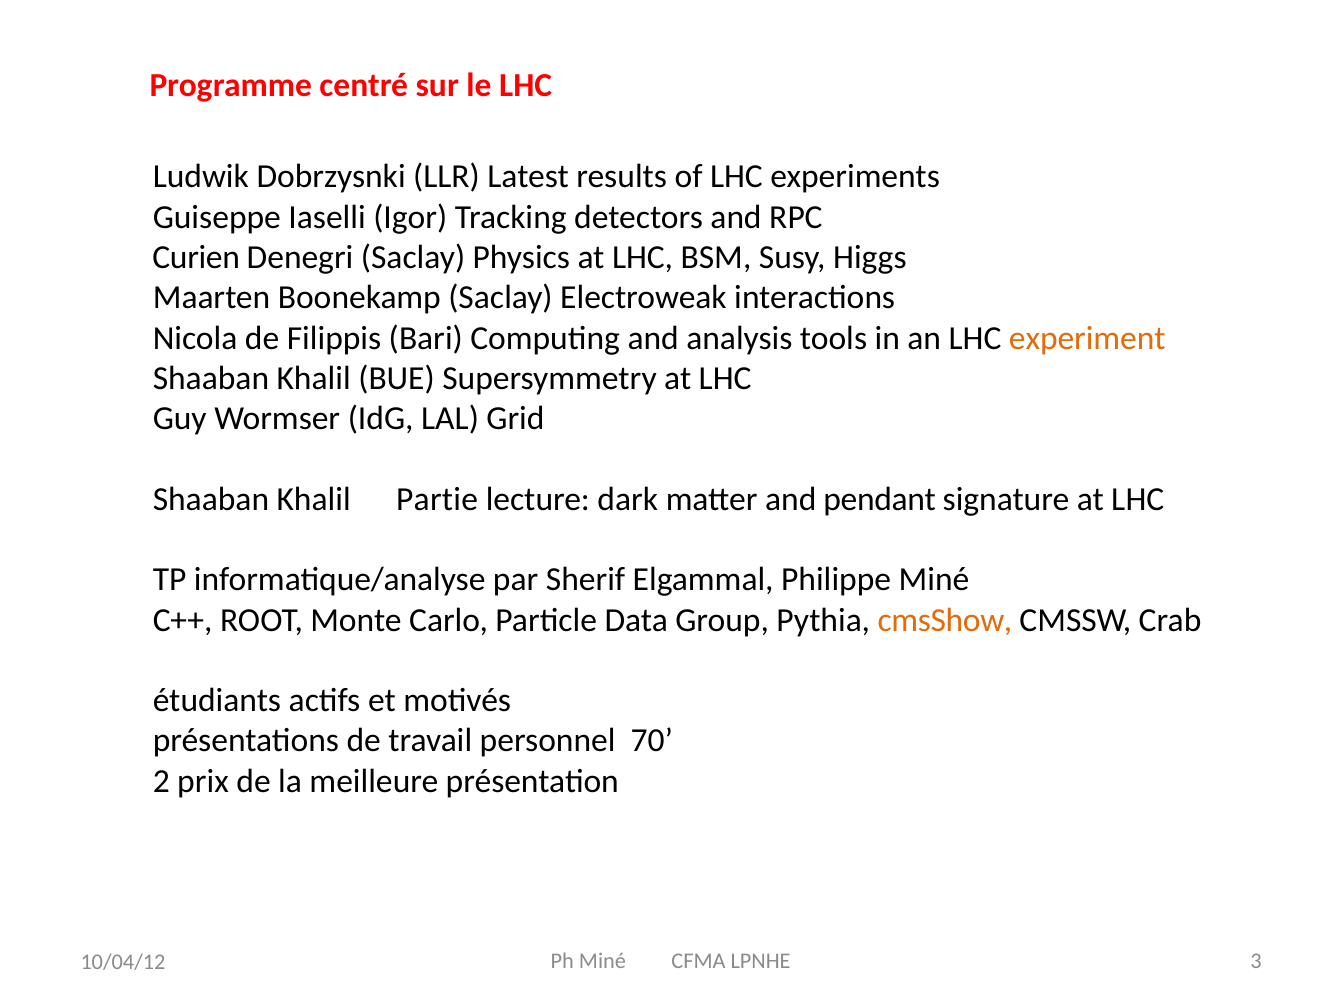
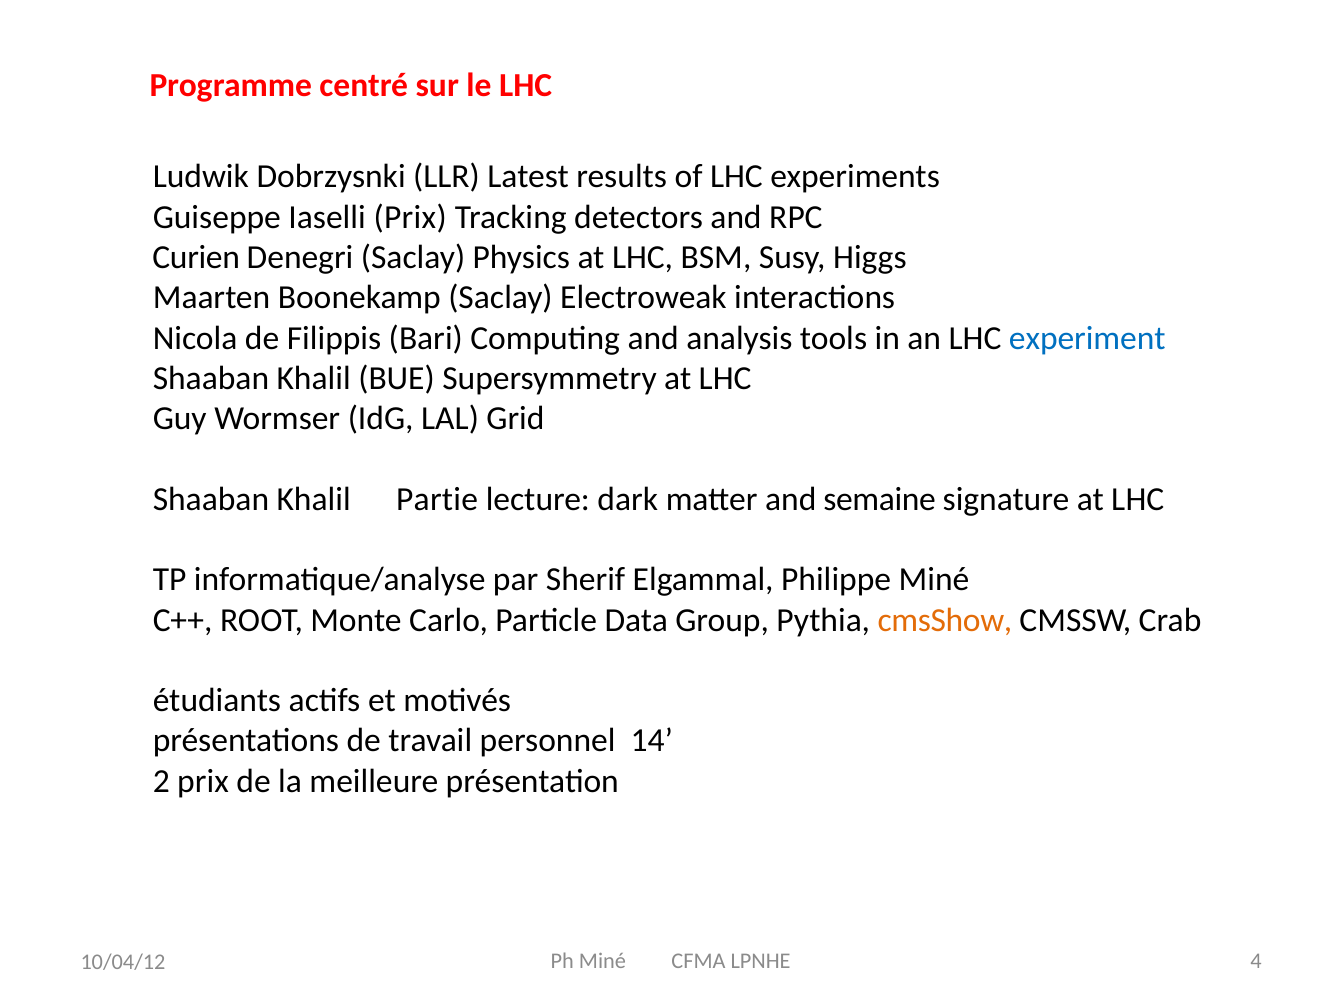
Iaselli Igor: Igor -> Prix (410, 217)
experiment colour: orange -> blue (1087, 338)
pendant: pendant -> semaine (880, 499)
70: 70 -> 14 (652, 740)
3: 3 -> 4 (1256, 961)
